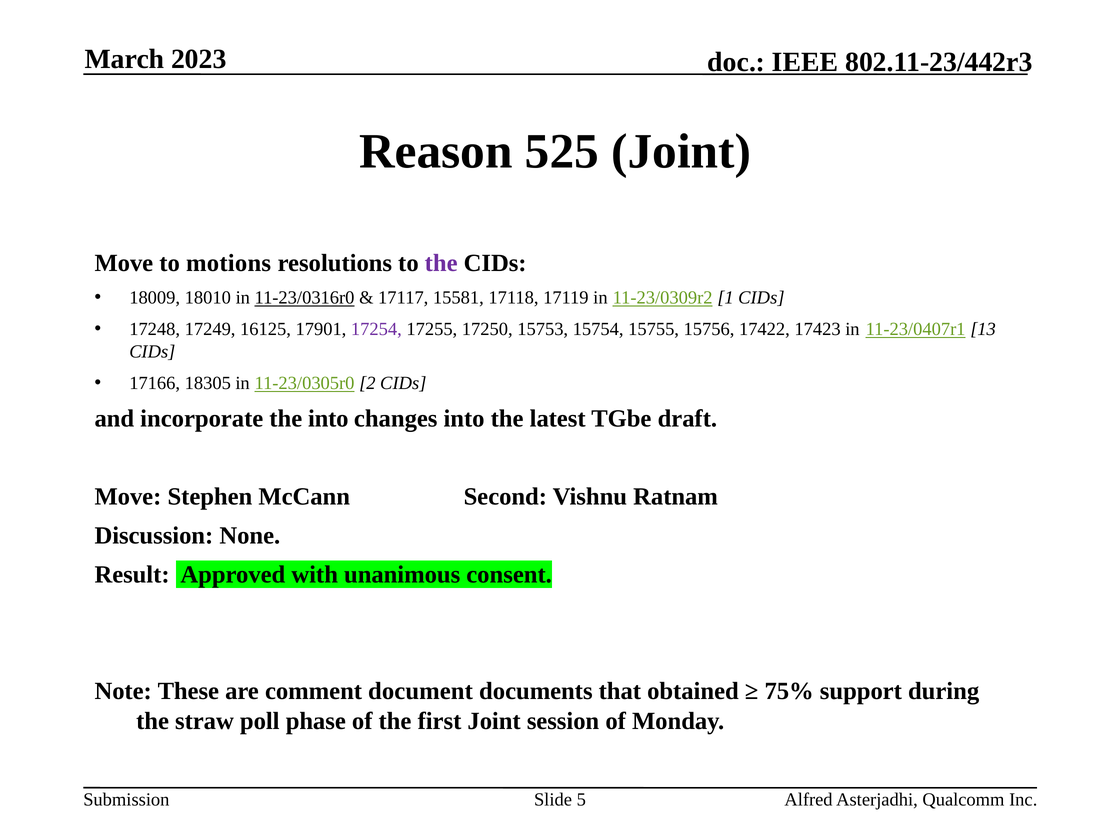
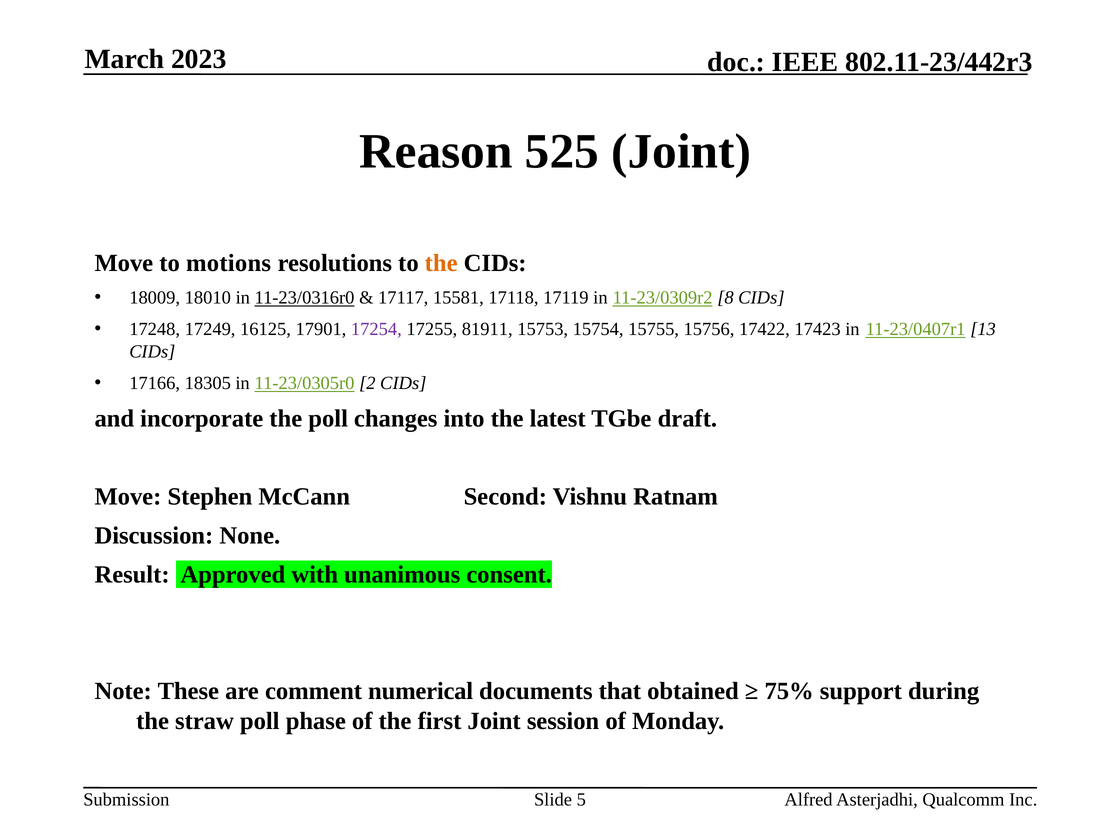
the colour: purple -> orange (441, 263)
1: 1 -> 8 (726, 298)
17250: 17250 -> 81911 (487, 329)
the into: into -> poll (328, 418)
document: document -> numerical (421, 691)
